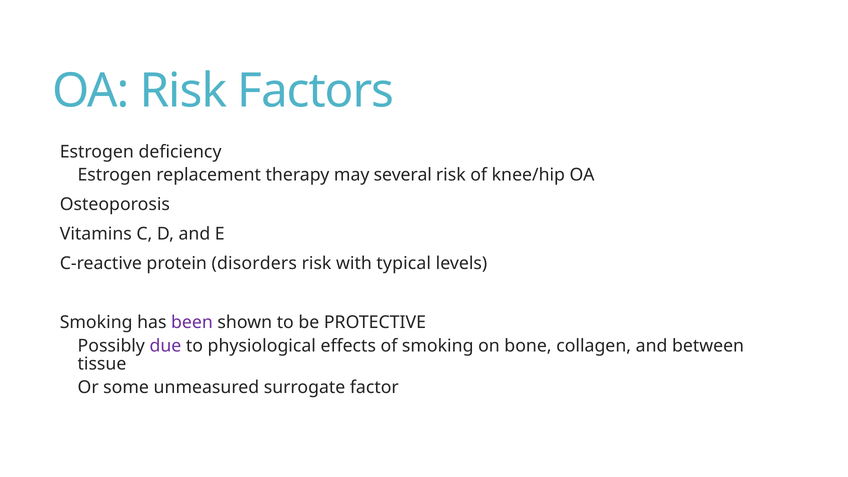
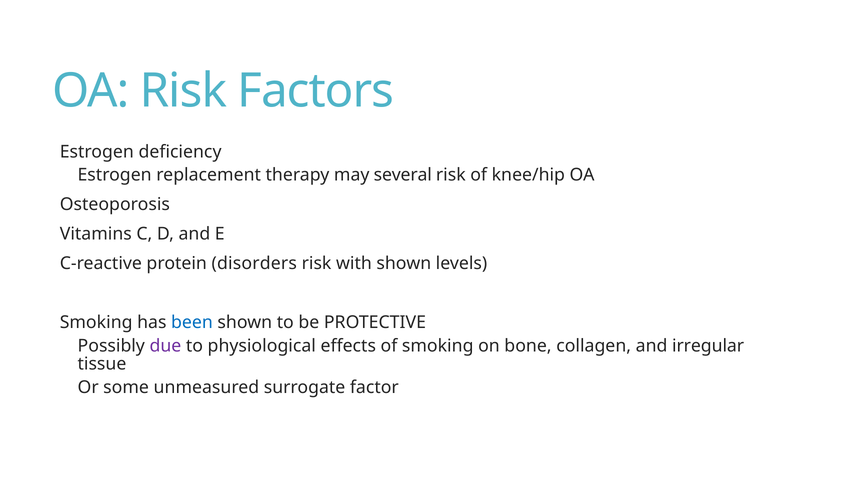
with typical: typical -> shown (404, 264)
been colour: purple -> blue (192, 323)
between: between -> irregular (708, 346)
